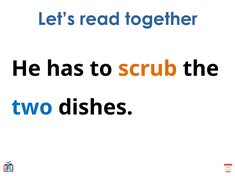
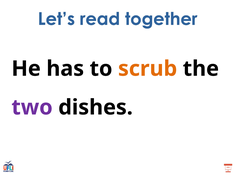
two colour: blue -> purple (32, 108)
